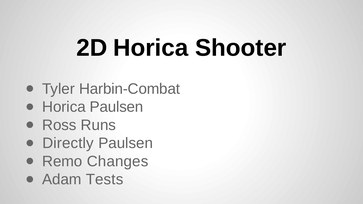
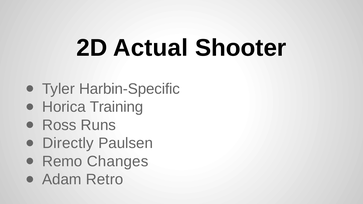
2D Horica: Horica -> Actual (151, 48)
Harbin-Combat: Harbin-Combat -> Harbin-Specific (130, 89)
Horica Paulsen: Paulsen -> Training (117, 107)
Tests: Tests -> Retro (105, 180)
